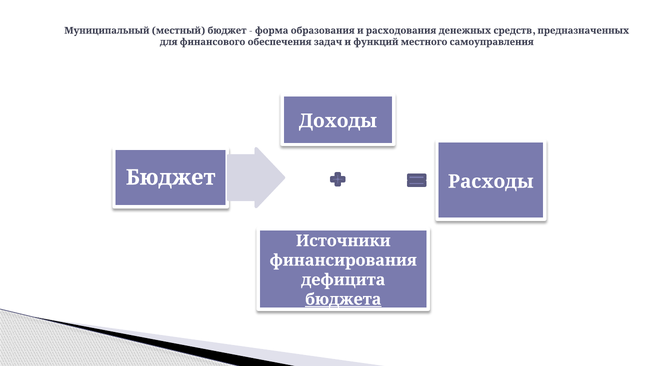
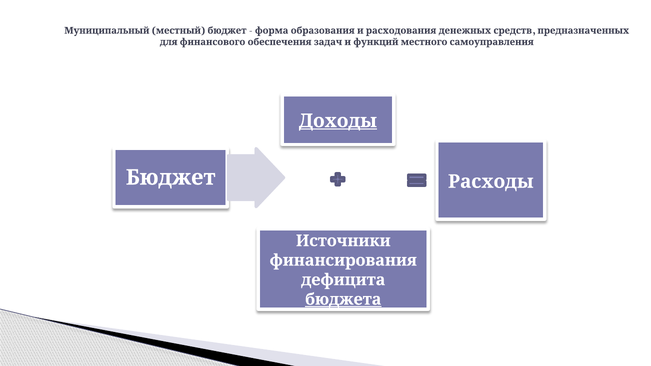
Доходы underline: none -> present (338, 121)
